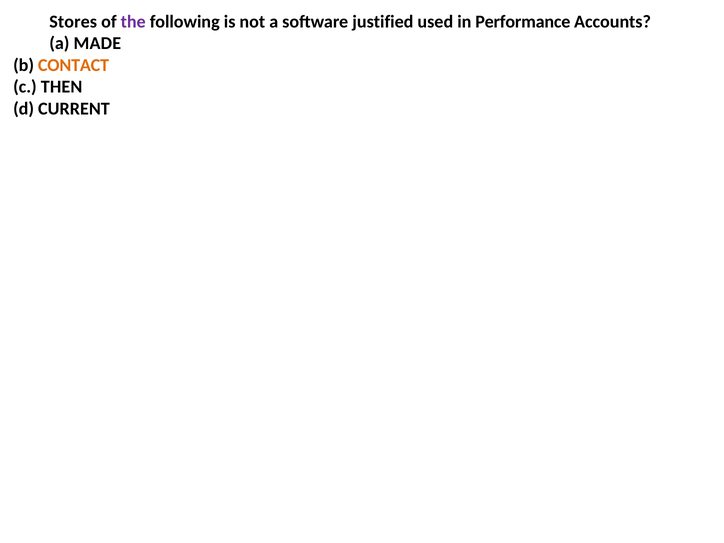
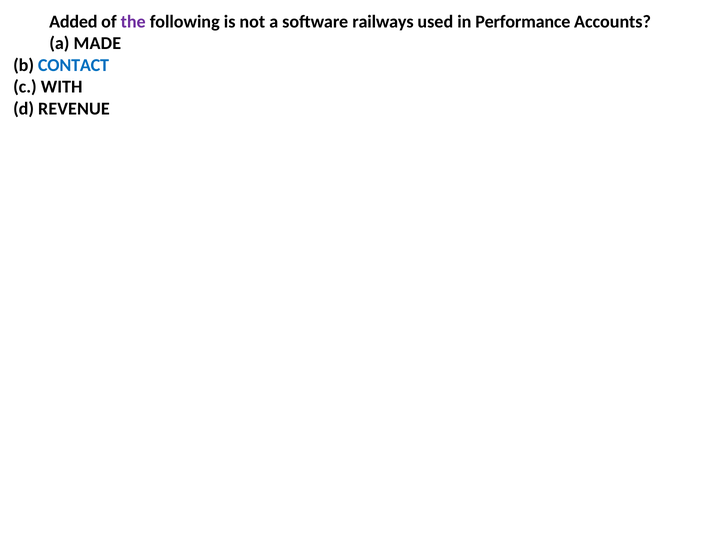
Stores: Stores -> Added (73, 22)
justified: justified -> railways (383, 22)
CONTACT colour: orange -> blue (74, 65)
THEN: THEN -> WITH (62, 87)
CURRENT: CURRENT -> REVENUE (74, 109)
